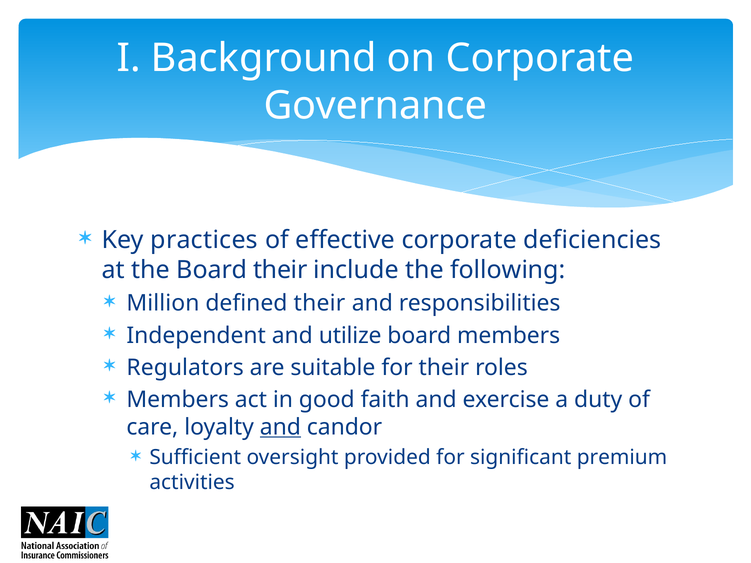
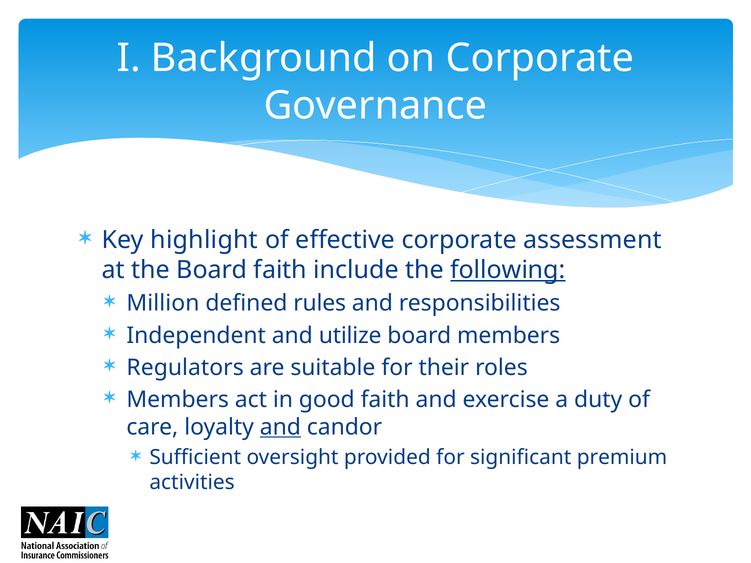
practices: practices -> highlight (204, 240)
deficiencies: deficiencies -> assessment (592, 240)
Board their: their -> faith (280, 270)
following underline: none -> present (508, 270)
defined their: their -> rules (320, 304)
